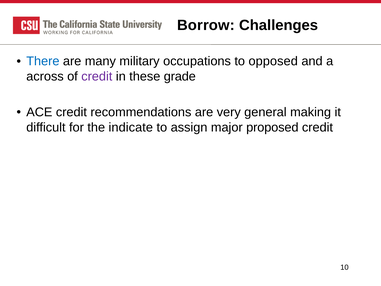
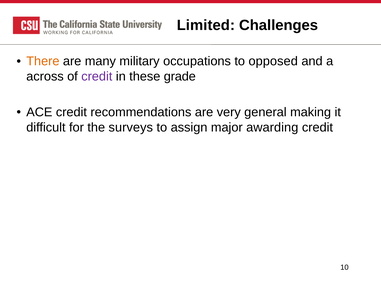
Borrow: Borrow -> Limited (206, 25)
There colour: blue -> orange (43, 61)
indicate: indicate -> surveys (131, 127)
proposed: proposed -> awarding (272, 127)
